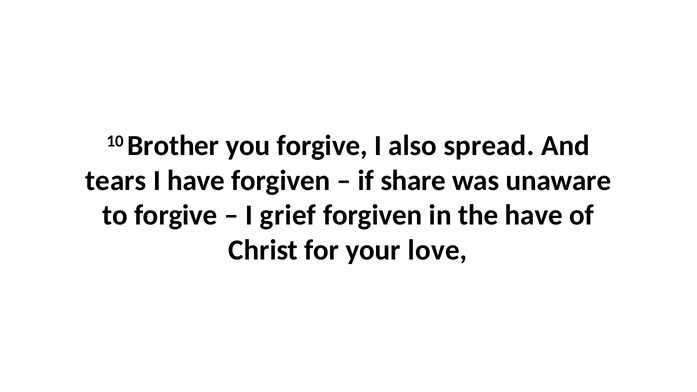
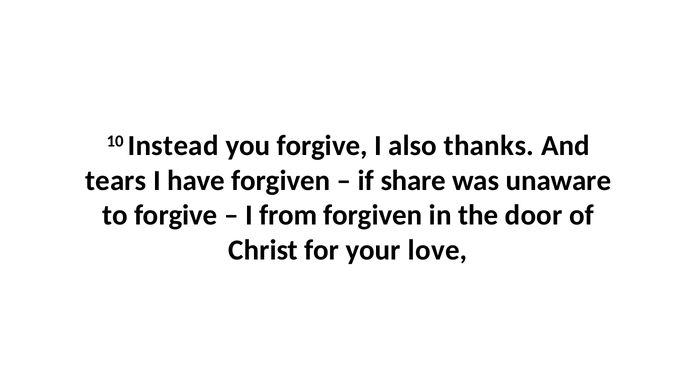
Brother: Brother -> Instead (173, 146)
spread: spread -> thanks (489, 146)
grief: grief -> from (288, 215)
the have: have -> door (534, 215)
